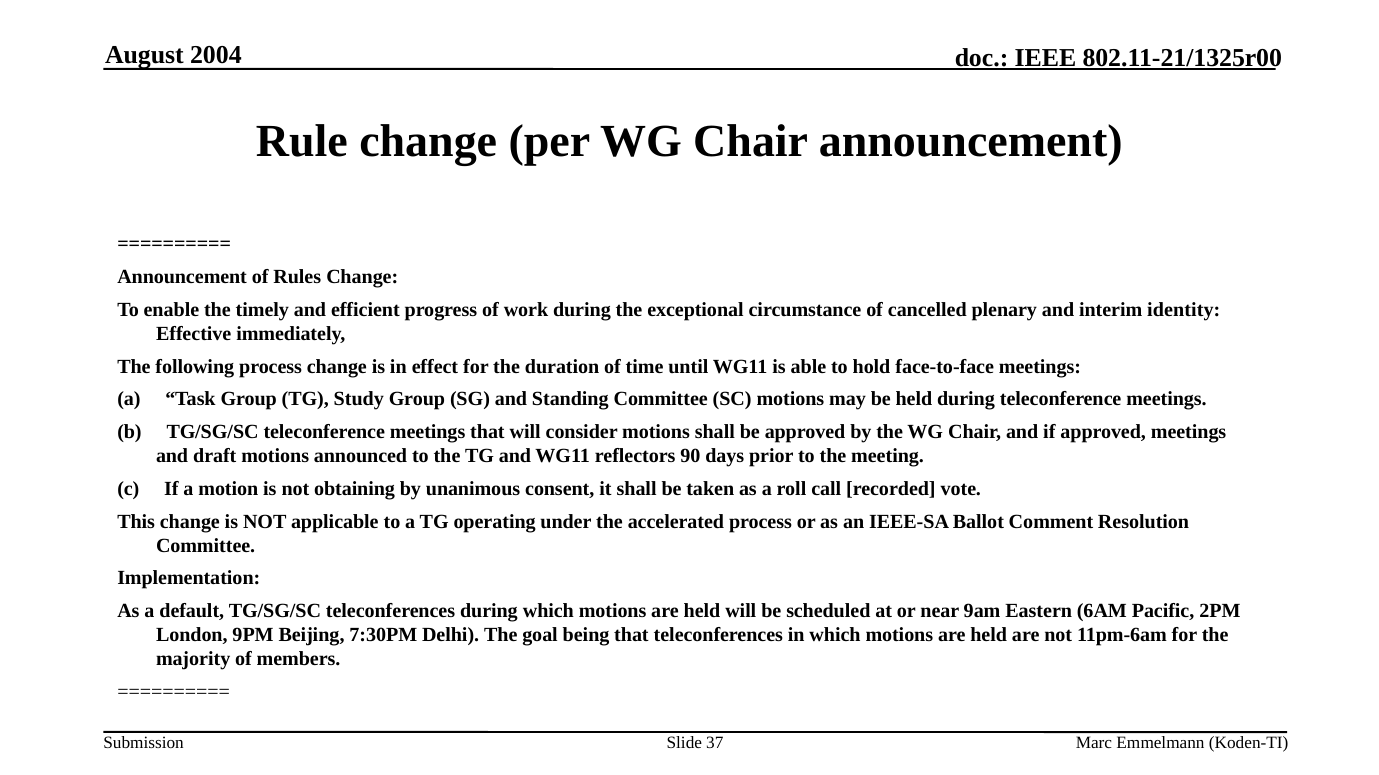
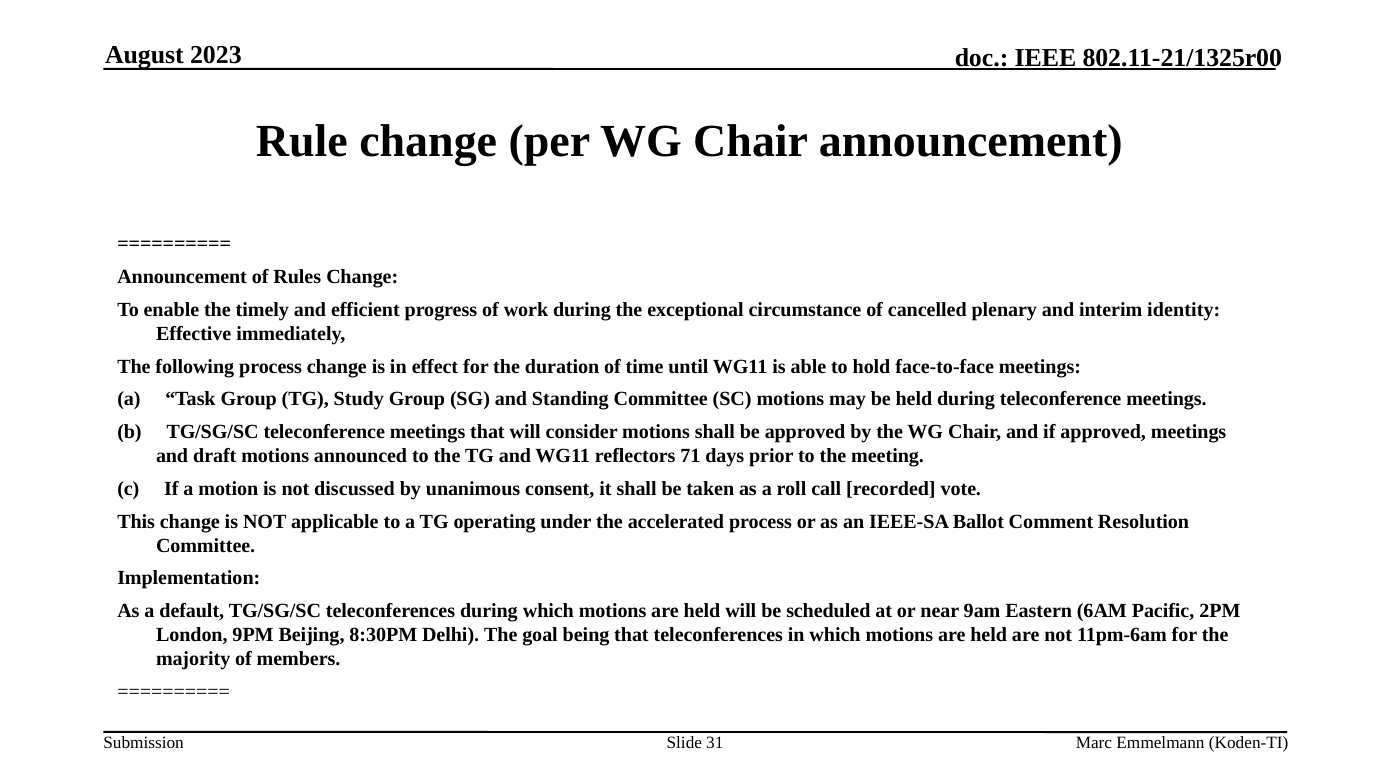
2004: 2004 -> 2023 (216, 55)
90: 90 -> 71 (690, 456)
obtaining: obtaining -> discussed (354, 489)
7:30PM: 7:30PM -> 8:30PM (383, 636)
37: 37 -> 31 (715, 744)
